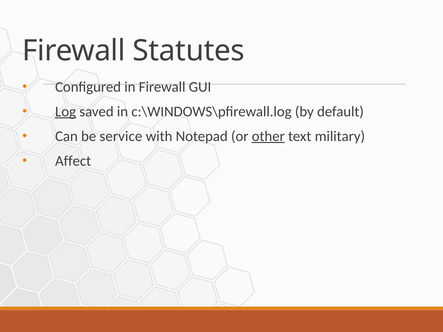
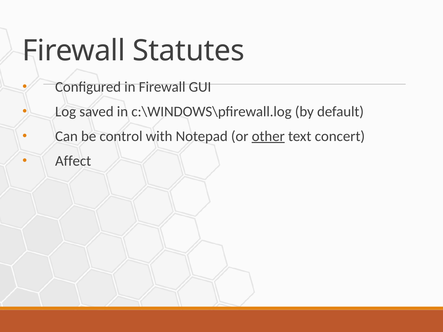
Log underline: present -> none (66, 112)
service: service -> control (121, 136)
military: military -> concert (340, 136)
